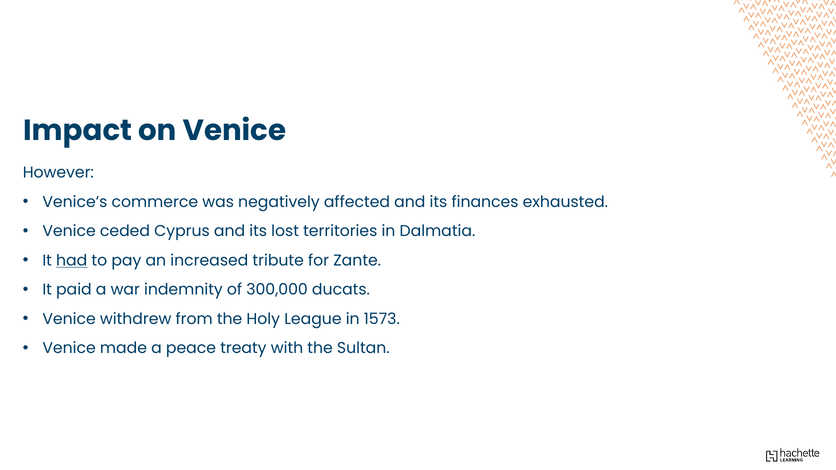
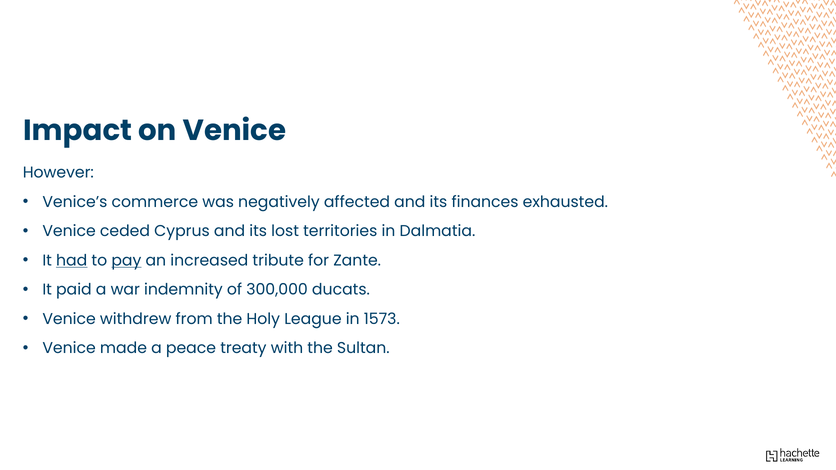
pay underline: none -> present (126, 261)
